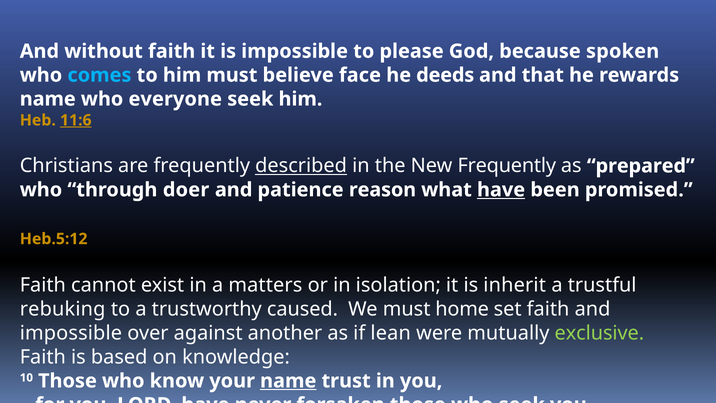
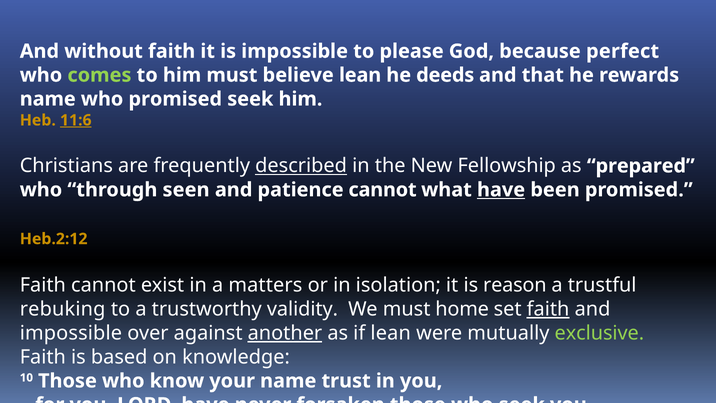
spoken: spoken -> perfect (623, 51)
comes colour: light blue -> light green (99, 75)
believe face: face -> lean (360, 75)
who everyone: everyone -> promised (175, 99)
New Frequently: Frequently -> Fellowship (507, 166)
doer: doer -> seen (186, 190)
patience reason: reason -> cannot (383, 190)
Heb.5:12: Heb.5:12 -> Heb.2:12 (54, 239)
inherit: inherit -> reason (515, 285)
caused: caused -> validity (302, 309)
faith underline: none -> present (548, 309)
another underline: none -> present (285, 333)
name underline: present -> none (288, 381)
